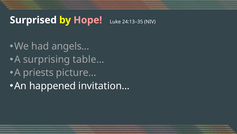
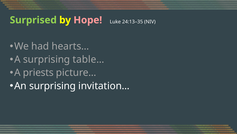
Surprised colour: white -> light green (33, 20)
angels…: angels… -> hearts… (70, 46)
An happened: happened -> surprising (53, 85)
